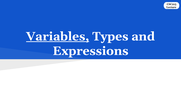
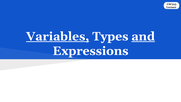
and underline: none -> present (143, 36)
